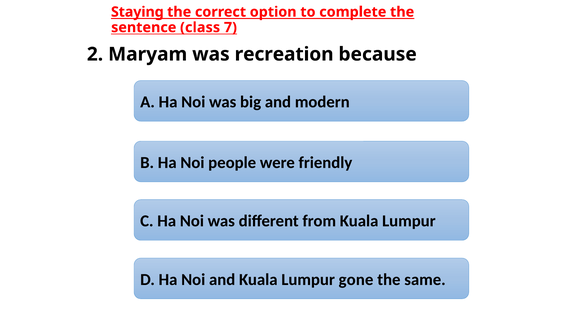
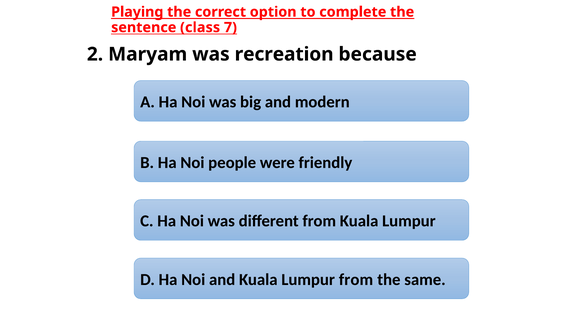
Staying: Staying -> Playing (137, 12)
Lumpur gone: gone -> from (356, 279)
